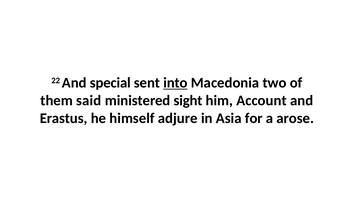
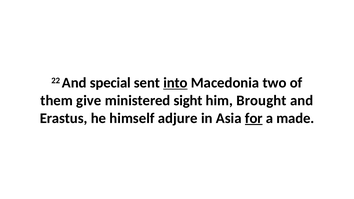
said: said -> give (89, 101)
Account: Account -> Brought (261, 101)
for underline: none -> present (254, 118)
arose: arose -> made (295, 118)
